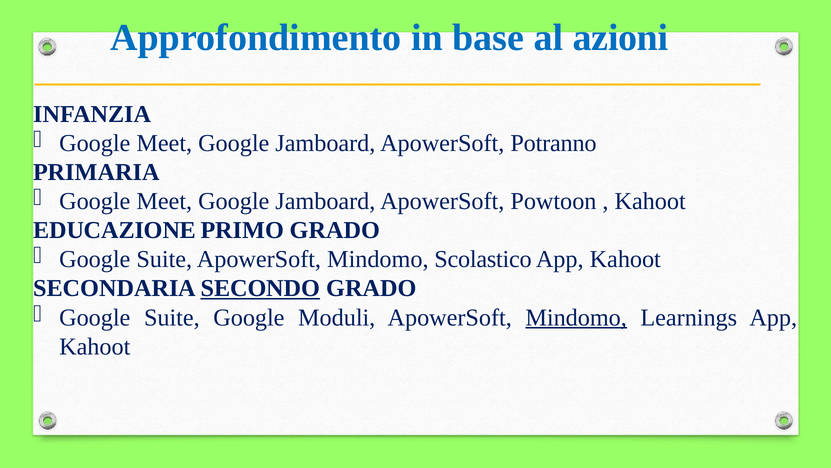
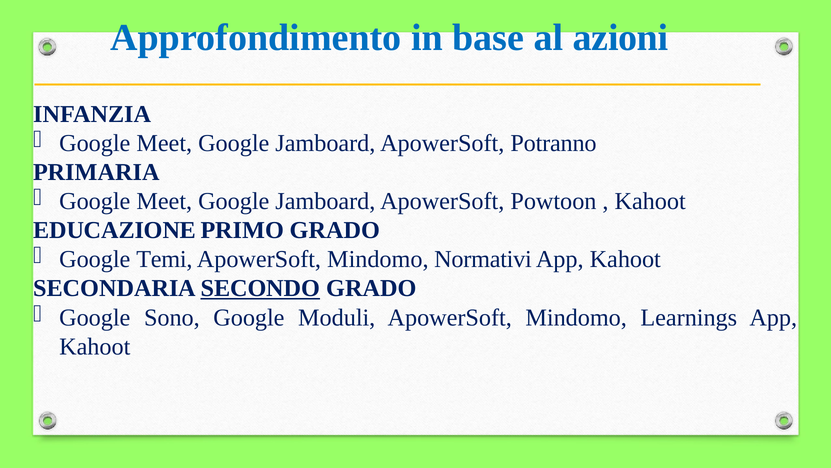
Suite: Suite -> Temi (164, 259)
Scolastico: Scolastico -> Normativi (483, 259)
Suite: Suite -> Sono (172, 317)
Mindomo underline: present -> none (576, 317)
